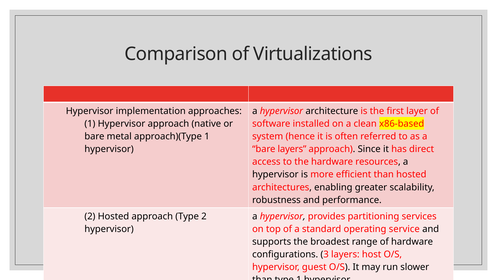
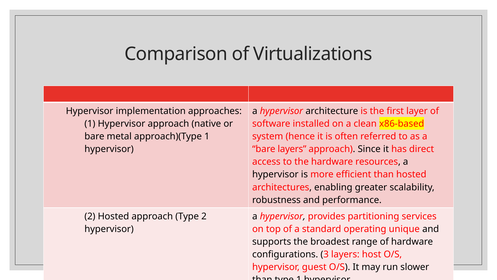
service: service -> unique (404, 229)
